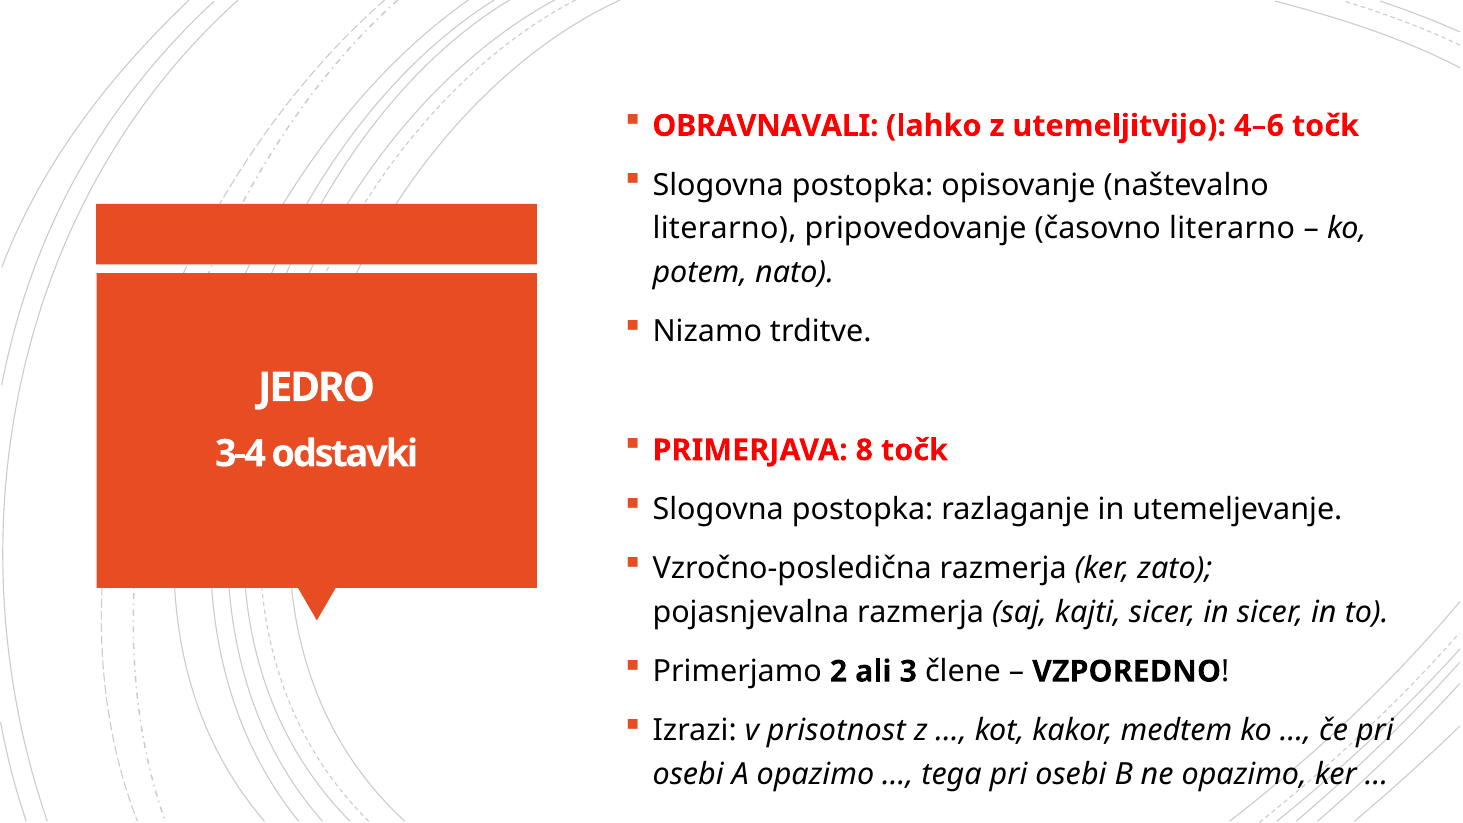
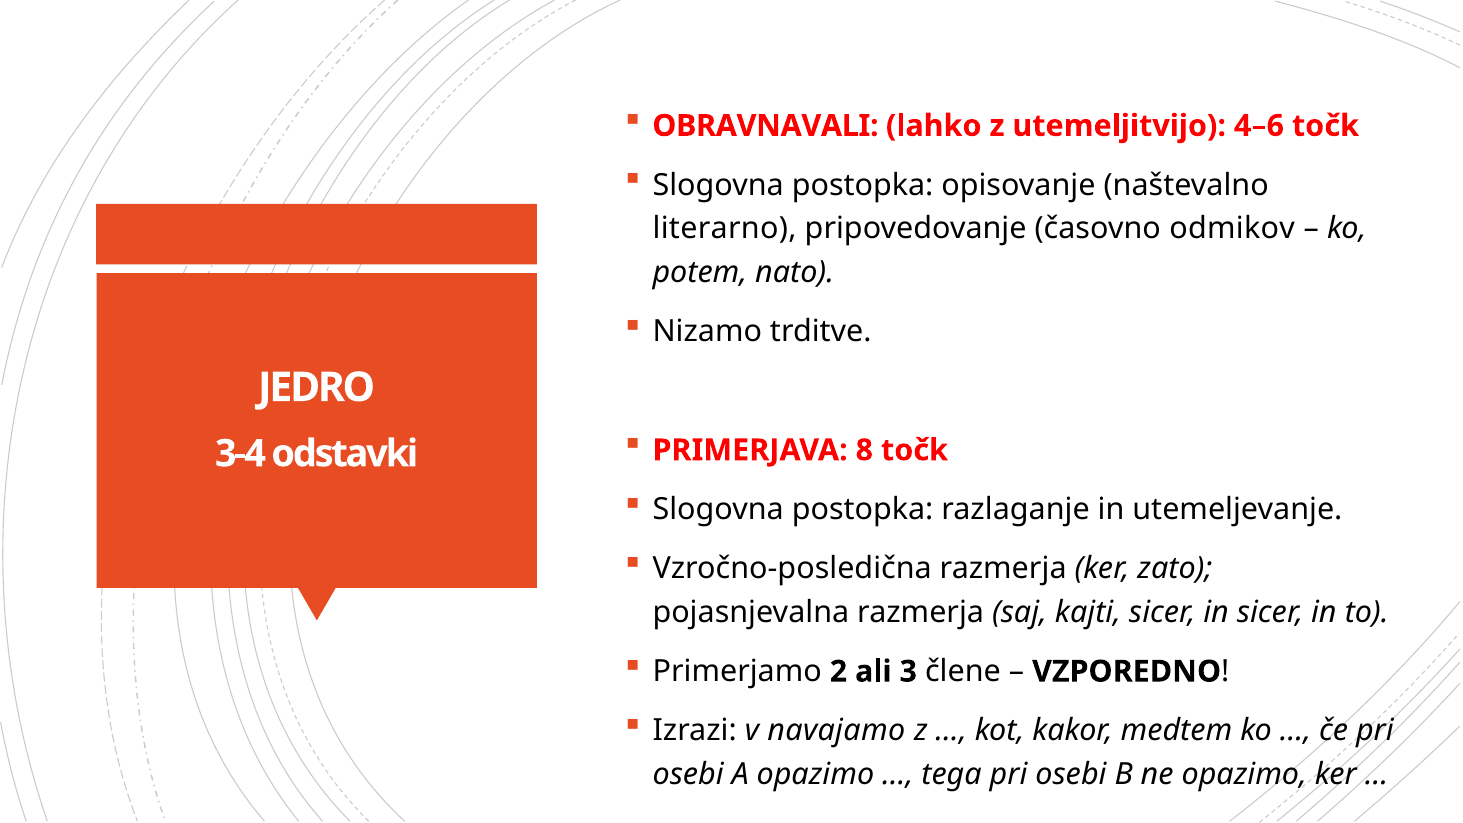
časovno literarno: literarno -> odmikov (1232, 229)
prisotnost: prisotnost -> navajamo (836, 731)
